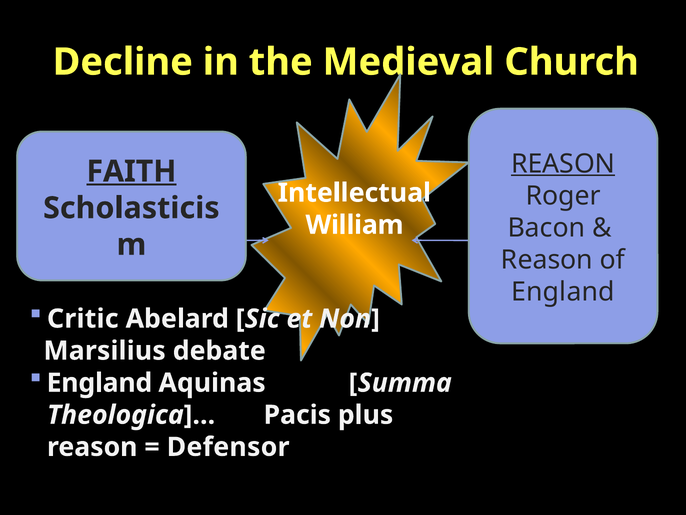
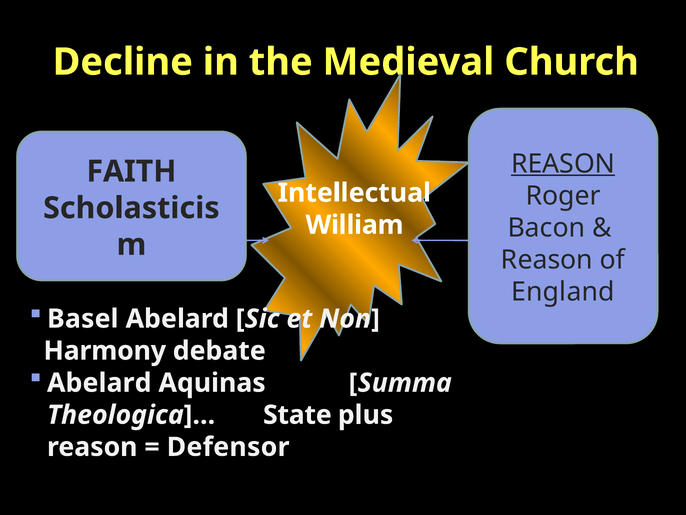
FAITH underline: present -> none (131, 171)
Critic: Critic -> Basel (83, 319)
Marsilius: Marsilius -> Harmony (105, 351)
England: England -> Abelard (99, 383)
Pacis: Pacis -> State (297, 415)
